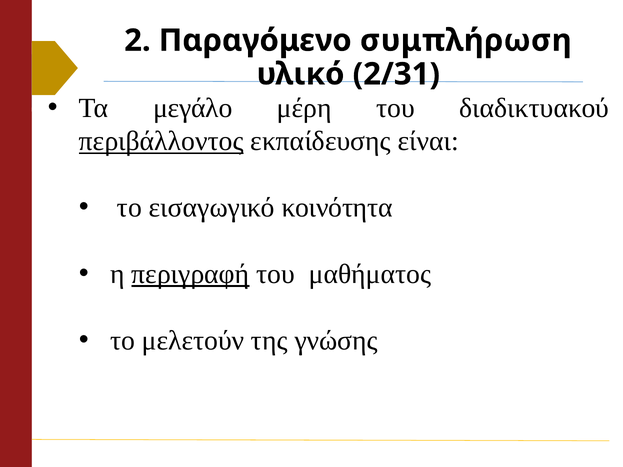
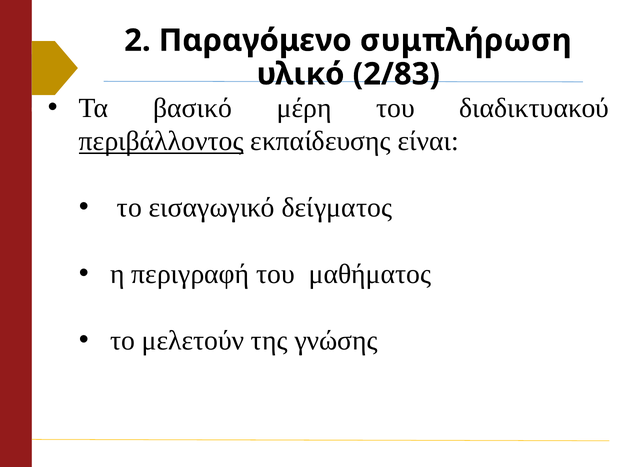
2/31: 2/31 -> 2/83 (396, 74)
μεγάλο: μεγάλο -> βασικό (193, 108)
κοινότητα: κοινότητα -> δείγματος (337, 208)
περιγραφή underline: present -> none (190, 274)
